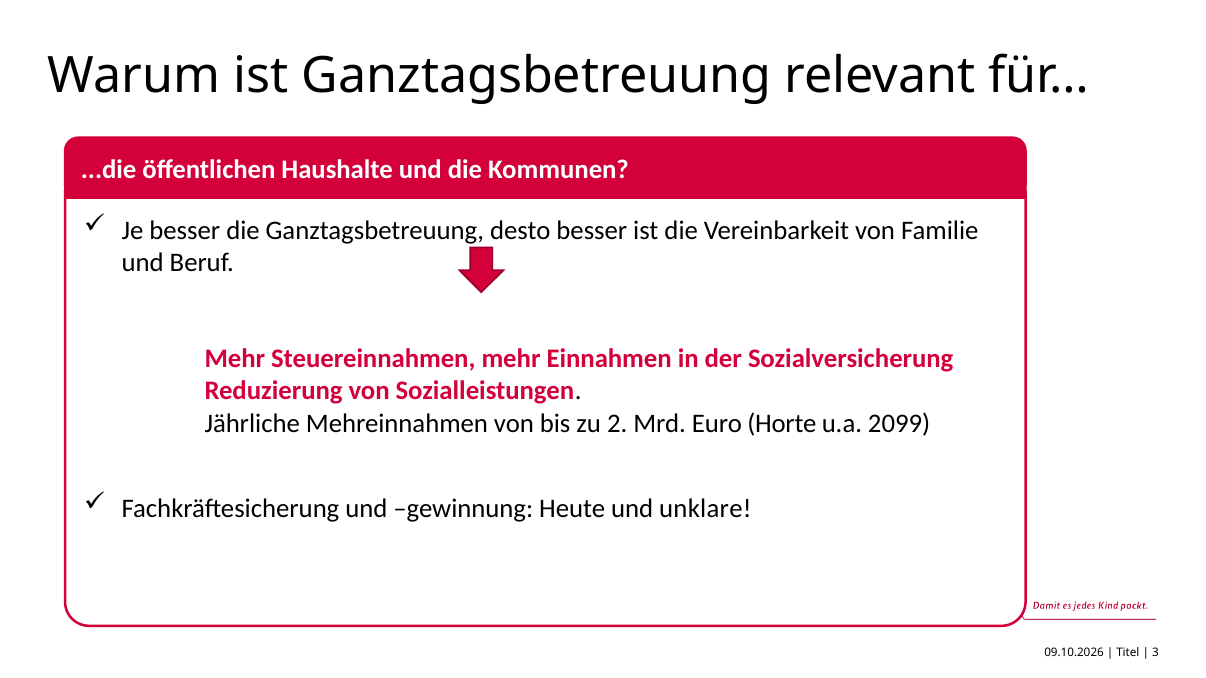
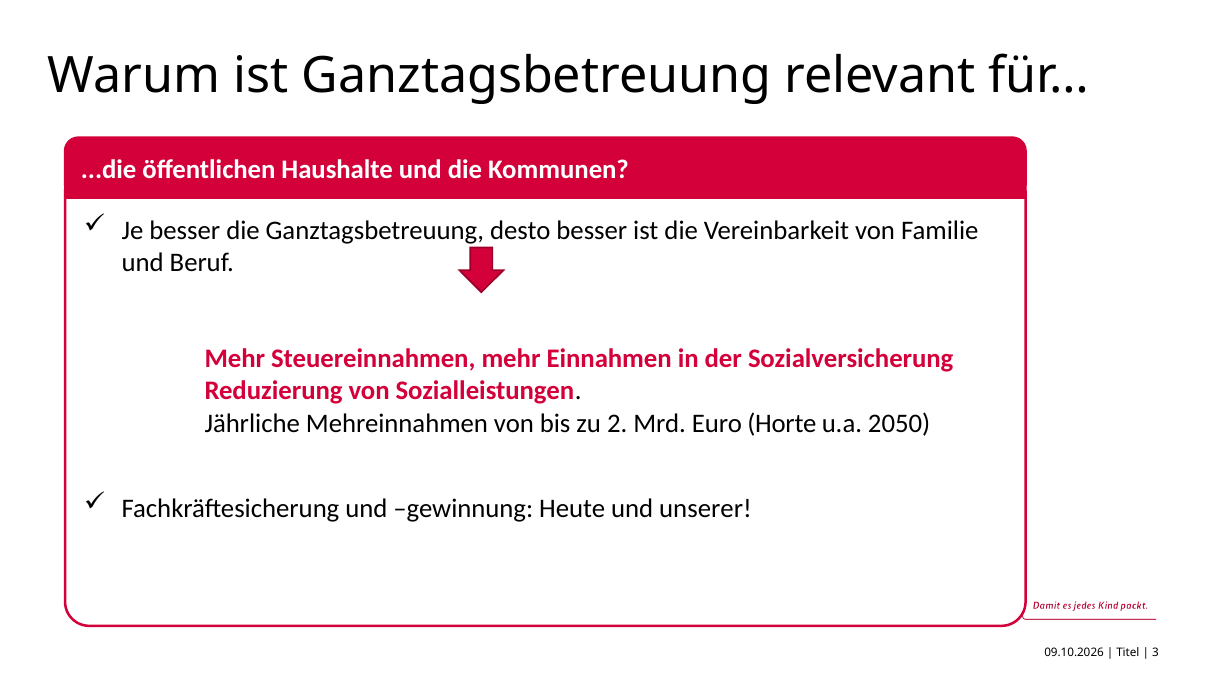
2099: 2099 -> 2050 (899, 423)
unklare: unklare -> unserer (705, 509)
